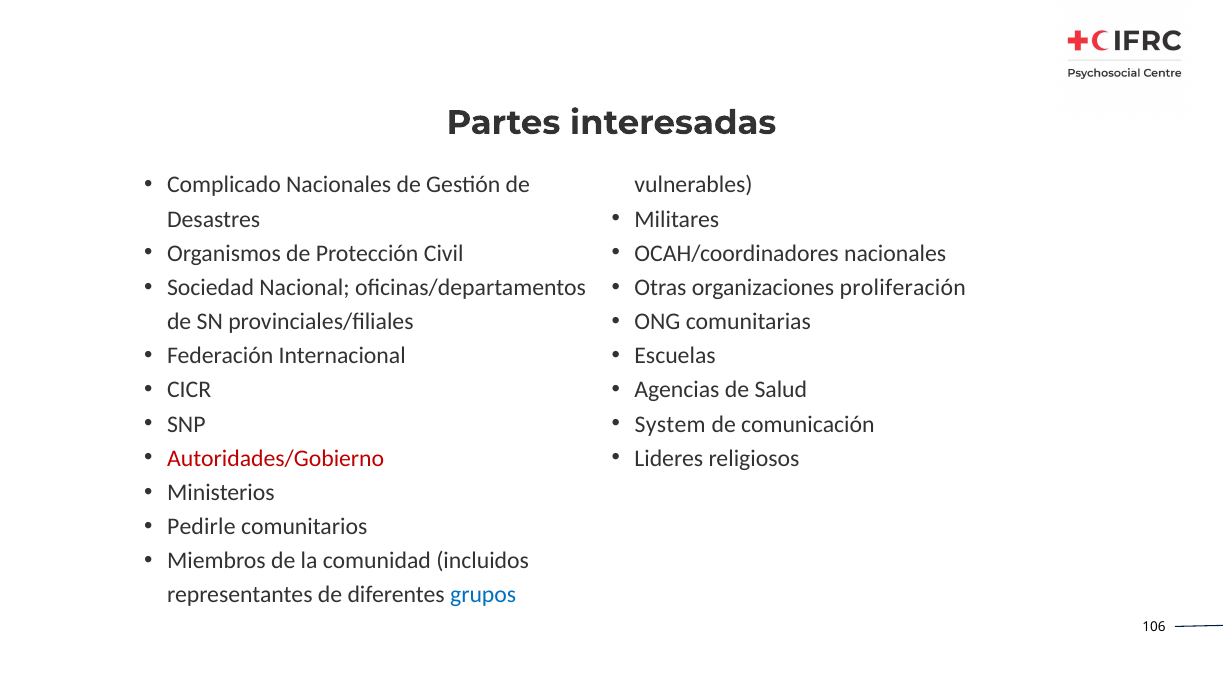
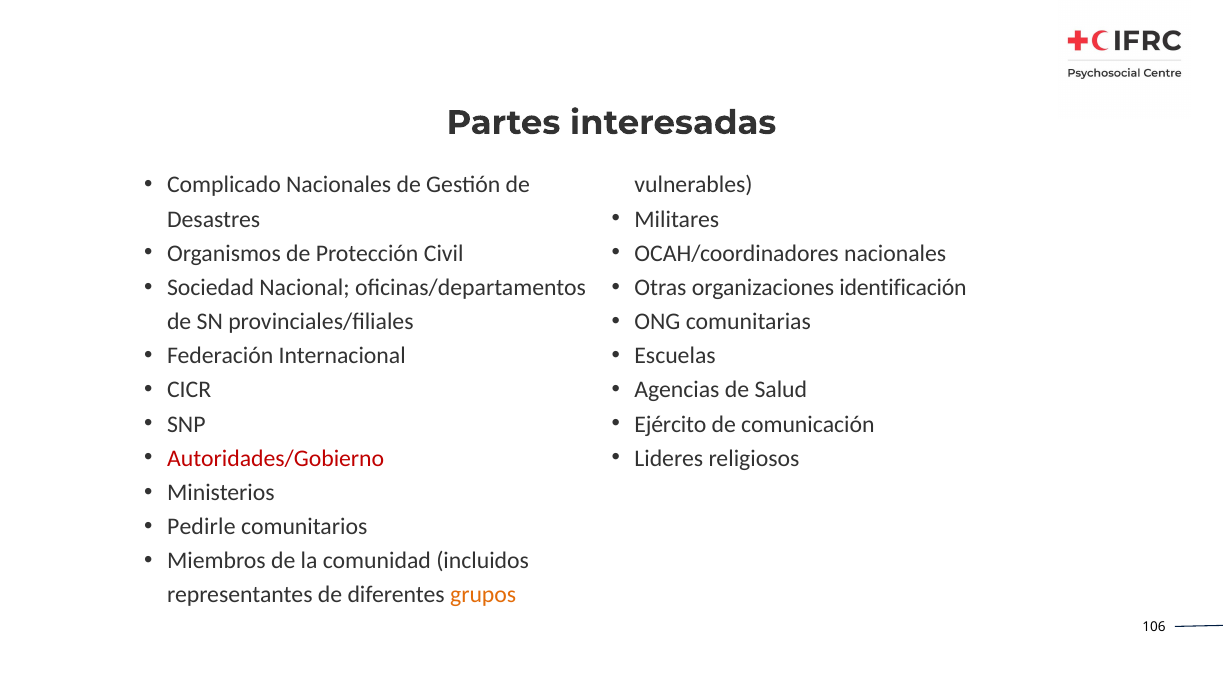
proliferación: proliferación -> identificación (903, 288)
System: System -> Ejército (670, 424)
grupos colour: blue -> orange (483, 595)
